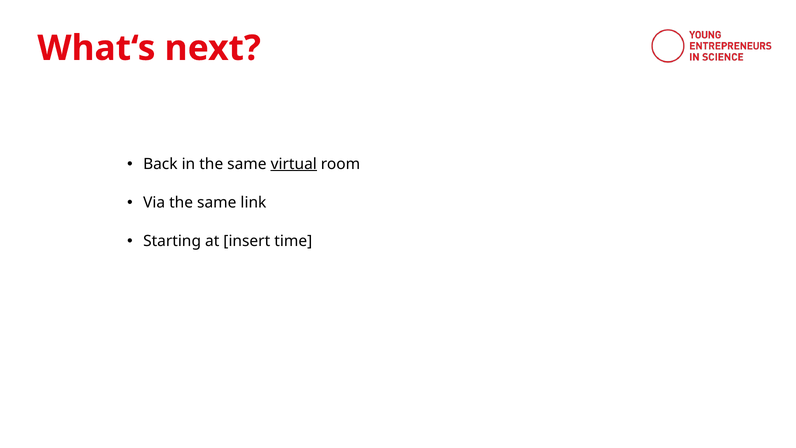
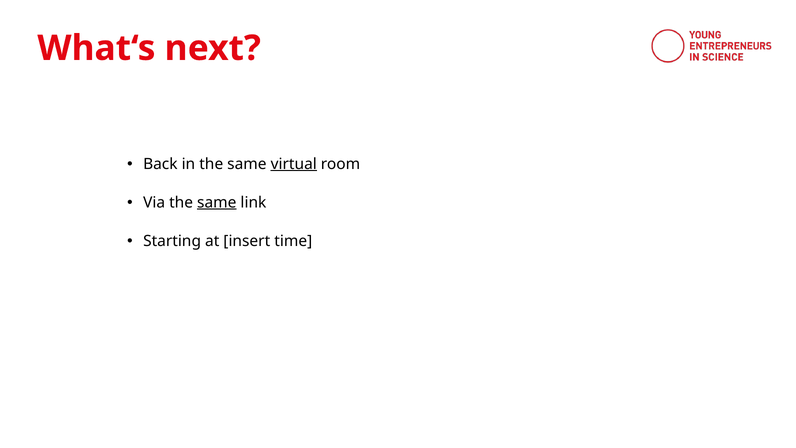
same underline: none -> present (217, 202)
